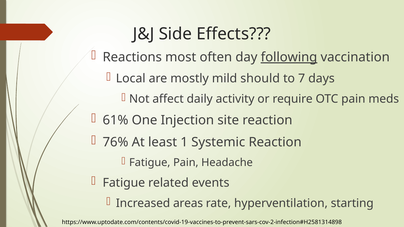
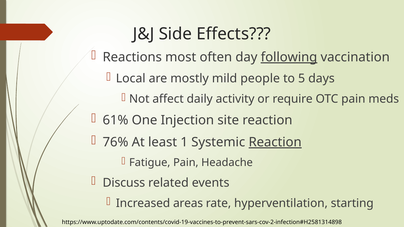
should: should -> people (260, 79)
7: 7 -> 5 (302, 79)
Reaction underline: none -> present (275, 142)
Fatigue: Fatigue -> Discuss (124, 183)
